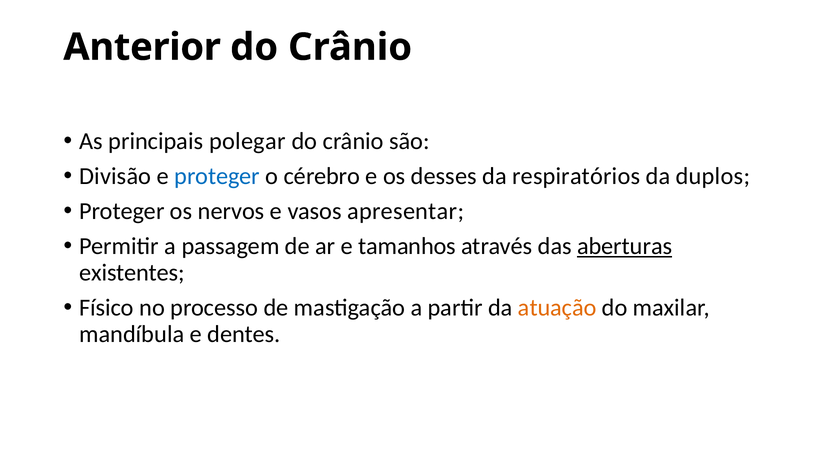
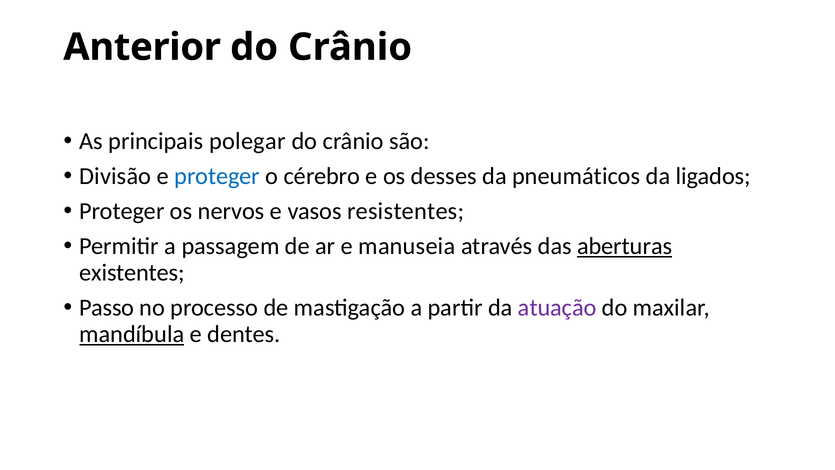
respiratórios: respiratórios -> pneumáticos (576, 176)
duplos: duplos -> ligados (713, 176)
apresentar: apresentar -> resistentes (406, 211)
tamanhos: tamanhos -> manuseia (407, 246)
Físico: Físico -> Passo (107, 308)
atuação colour: orange -> purple (557, 308)
mandíbula underline: none -> present (132, 334)
